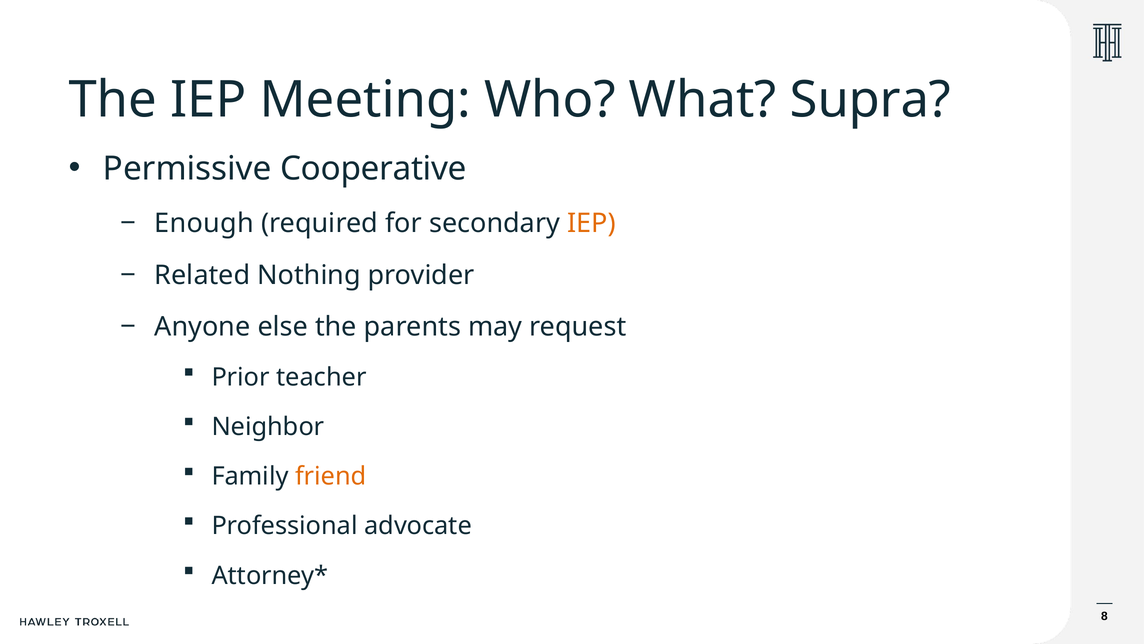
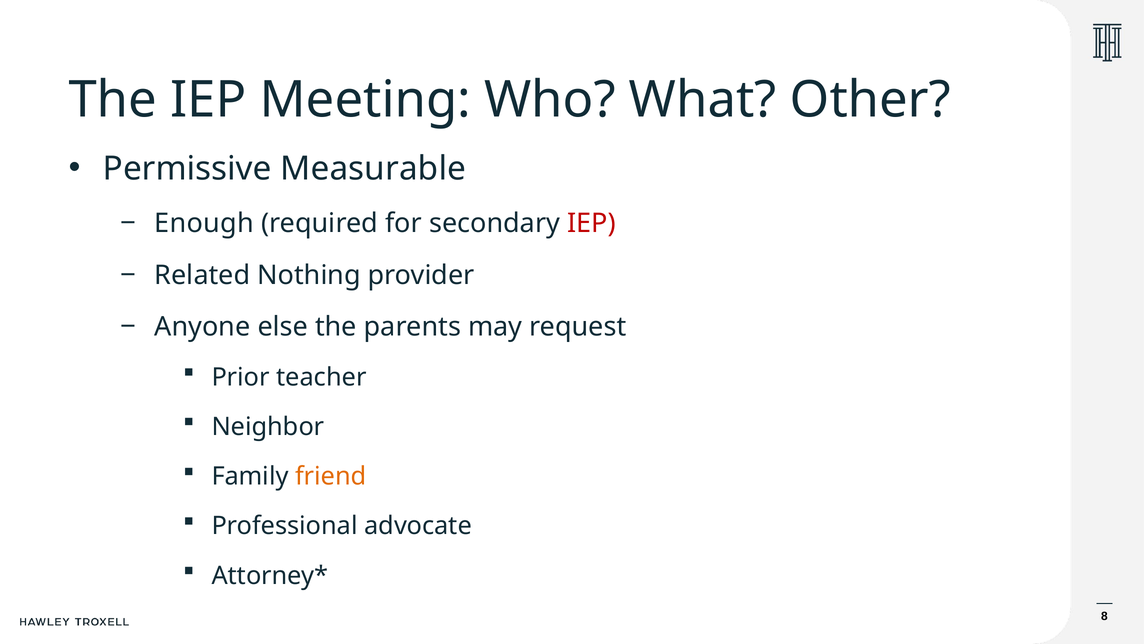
Supra: Supra -> Other (870, 100)
Cooperative: Cooperative -> Measurable (373, 169)
IEP colour: orange -> red (591, 223)
